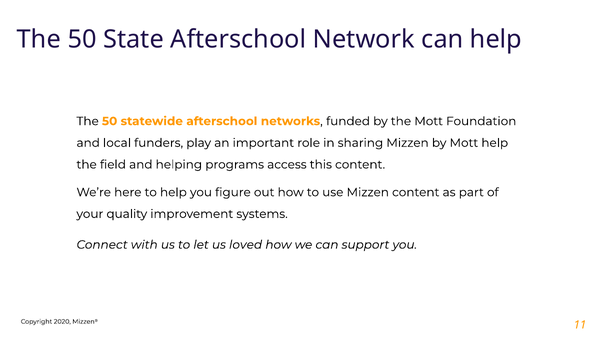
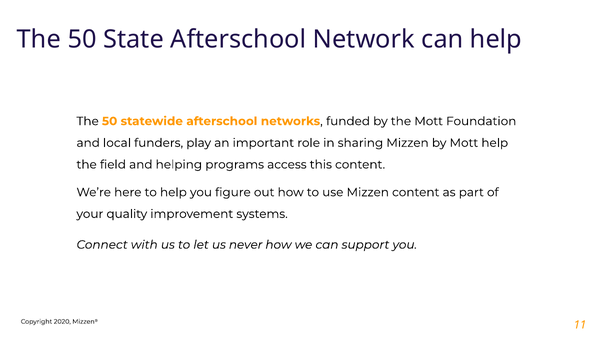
loved: loved -> never (246, 245)
